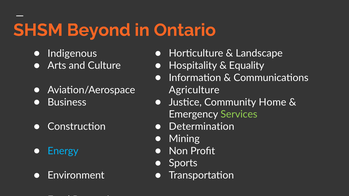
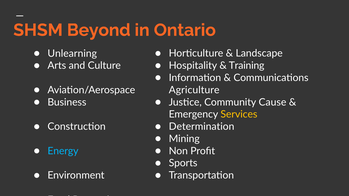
Indigenous: Indigenous -> Unlearning (72, 53)
Equality: Equality -> Training (247, 66)
Home: Home -> Cause (273, 102)
Services colour: light green -> yellow (239, 115)
